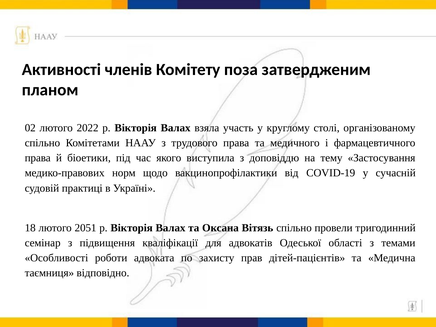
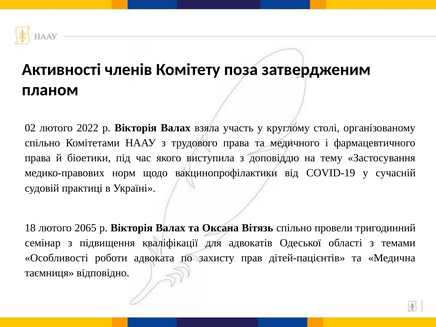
2051: 2051 -> 2065 (86, 228)
